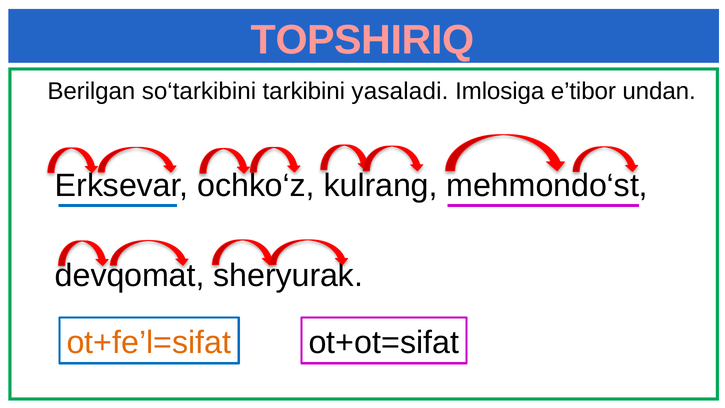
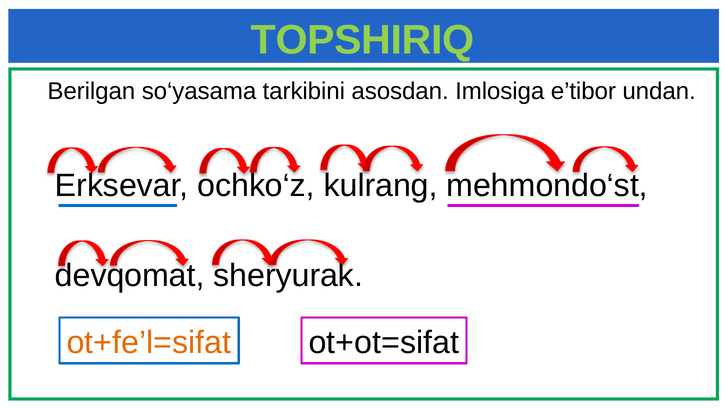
TOPSHIRIQ colour: pink -> light green (363, 40)
so‘tarkibini: so‘tarkibini -> so‘yasama (199, 91)
yasaladi: yasaladi -> asosdan (400, 91)
